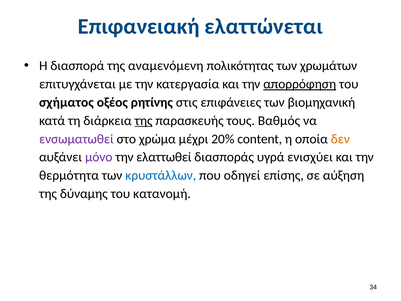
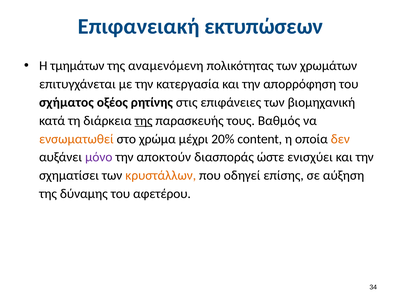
ελαττώνεται: ελαττώνεται -> εκτυπώσεων (264, 27)
διασπορά: διασπορά -> τμημάτων (77, 66)
απορρόφηση underline: present -> none (300, 84)
ενσωματωθεί colour: purple -> orange (76, 139)
ελαττωθεί: ελαττωθεί -> αποκτούν (164, 157)
υγρά: υγρά -> ώστε (271, 157)
θερμότητα: θερμότητα -> σχηματίσει (69, 175)
κρυστάλλων colour: blue -> orange (161, 175)
κατανομή: κατανομή -> αφετέρου (162, 194)
